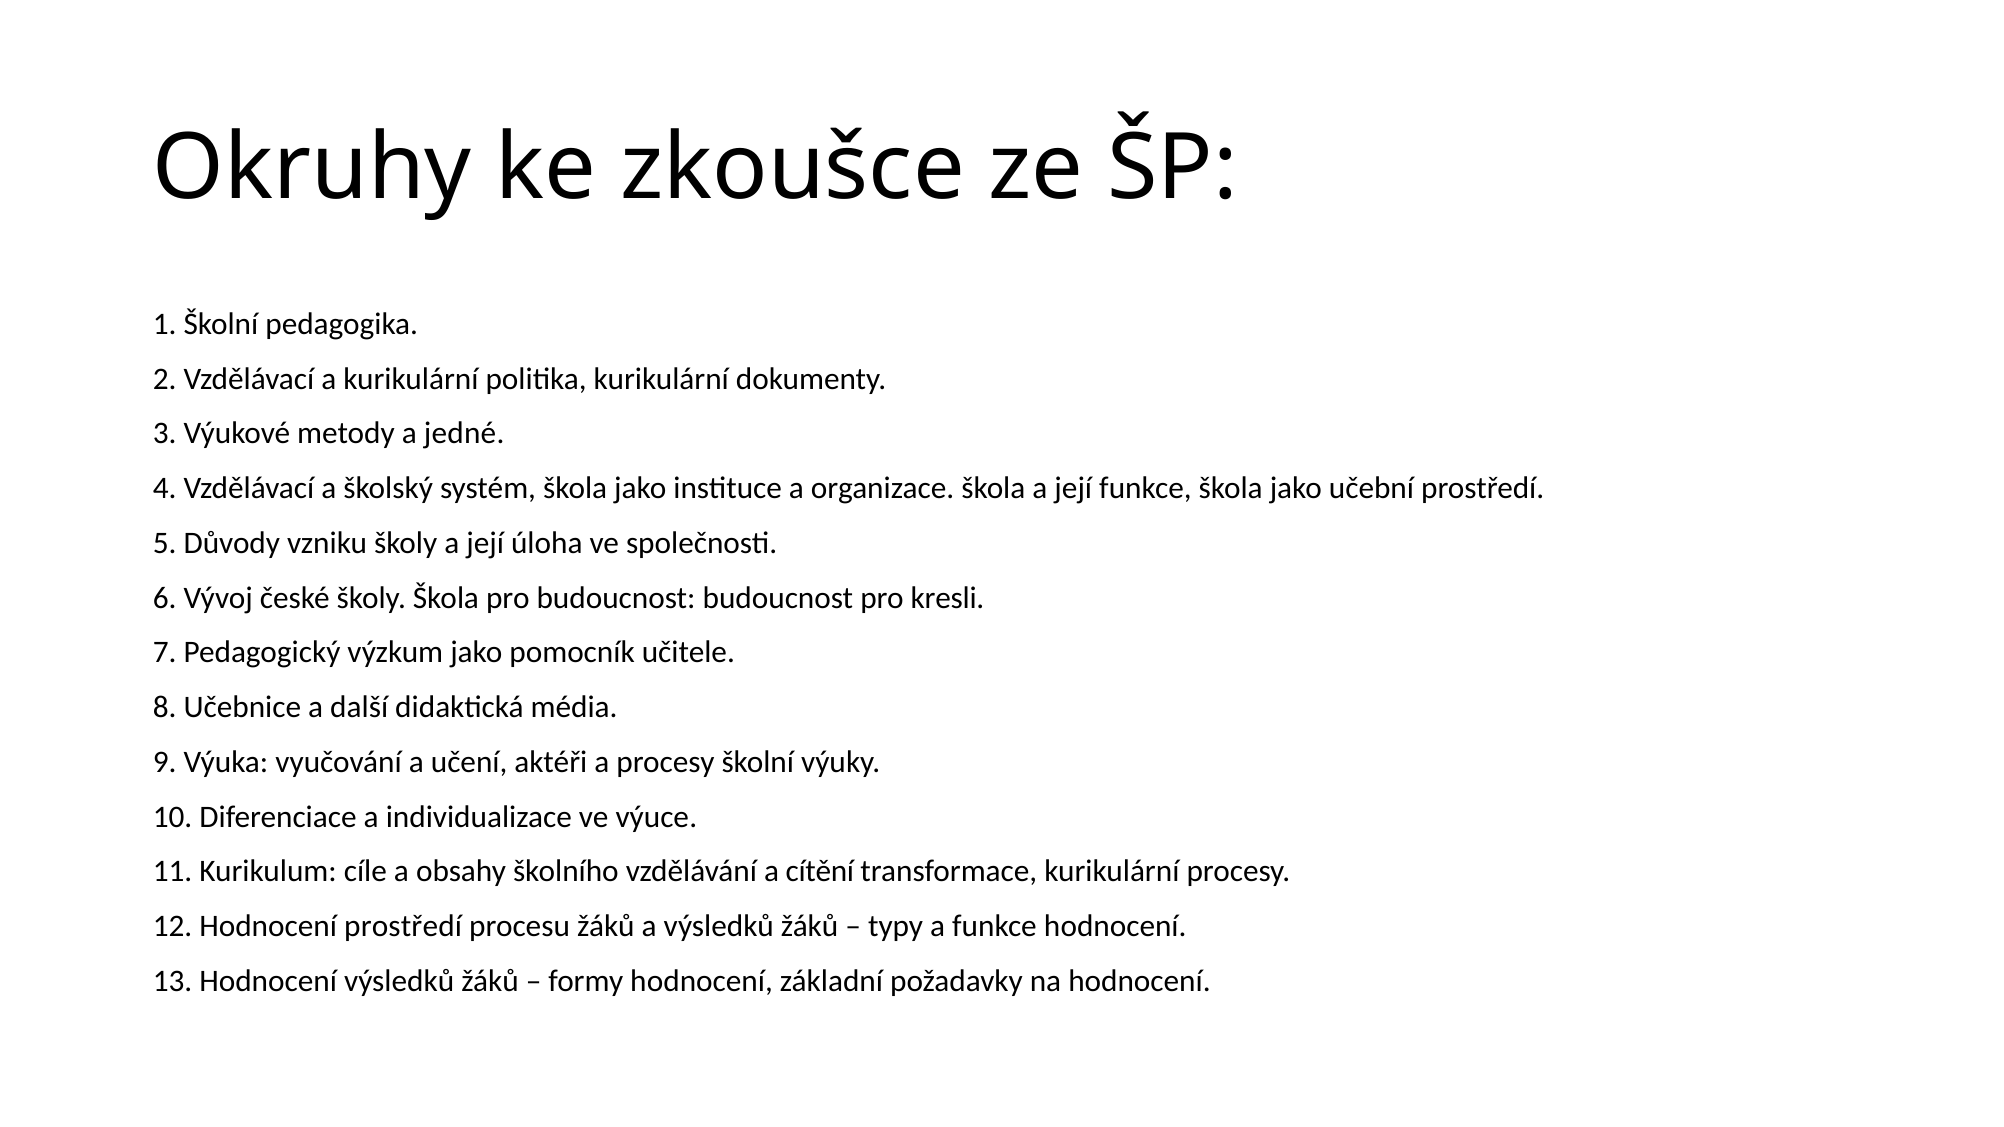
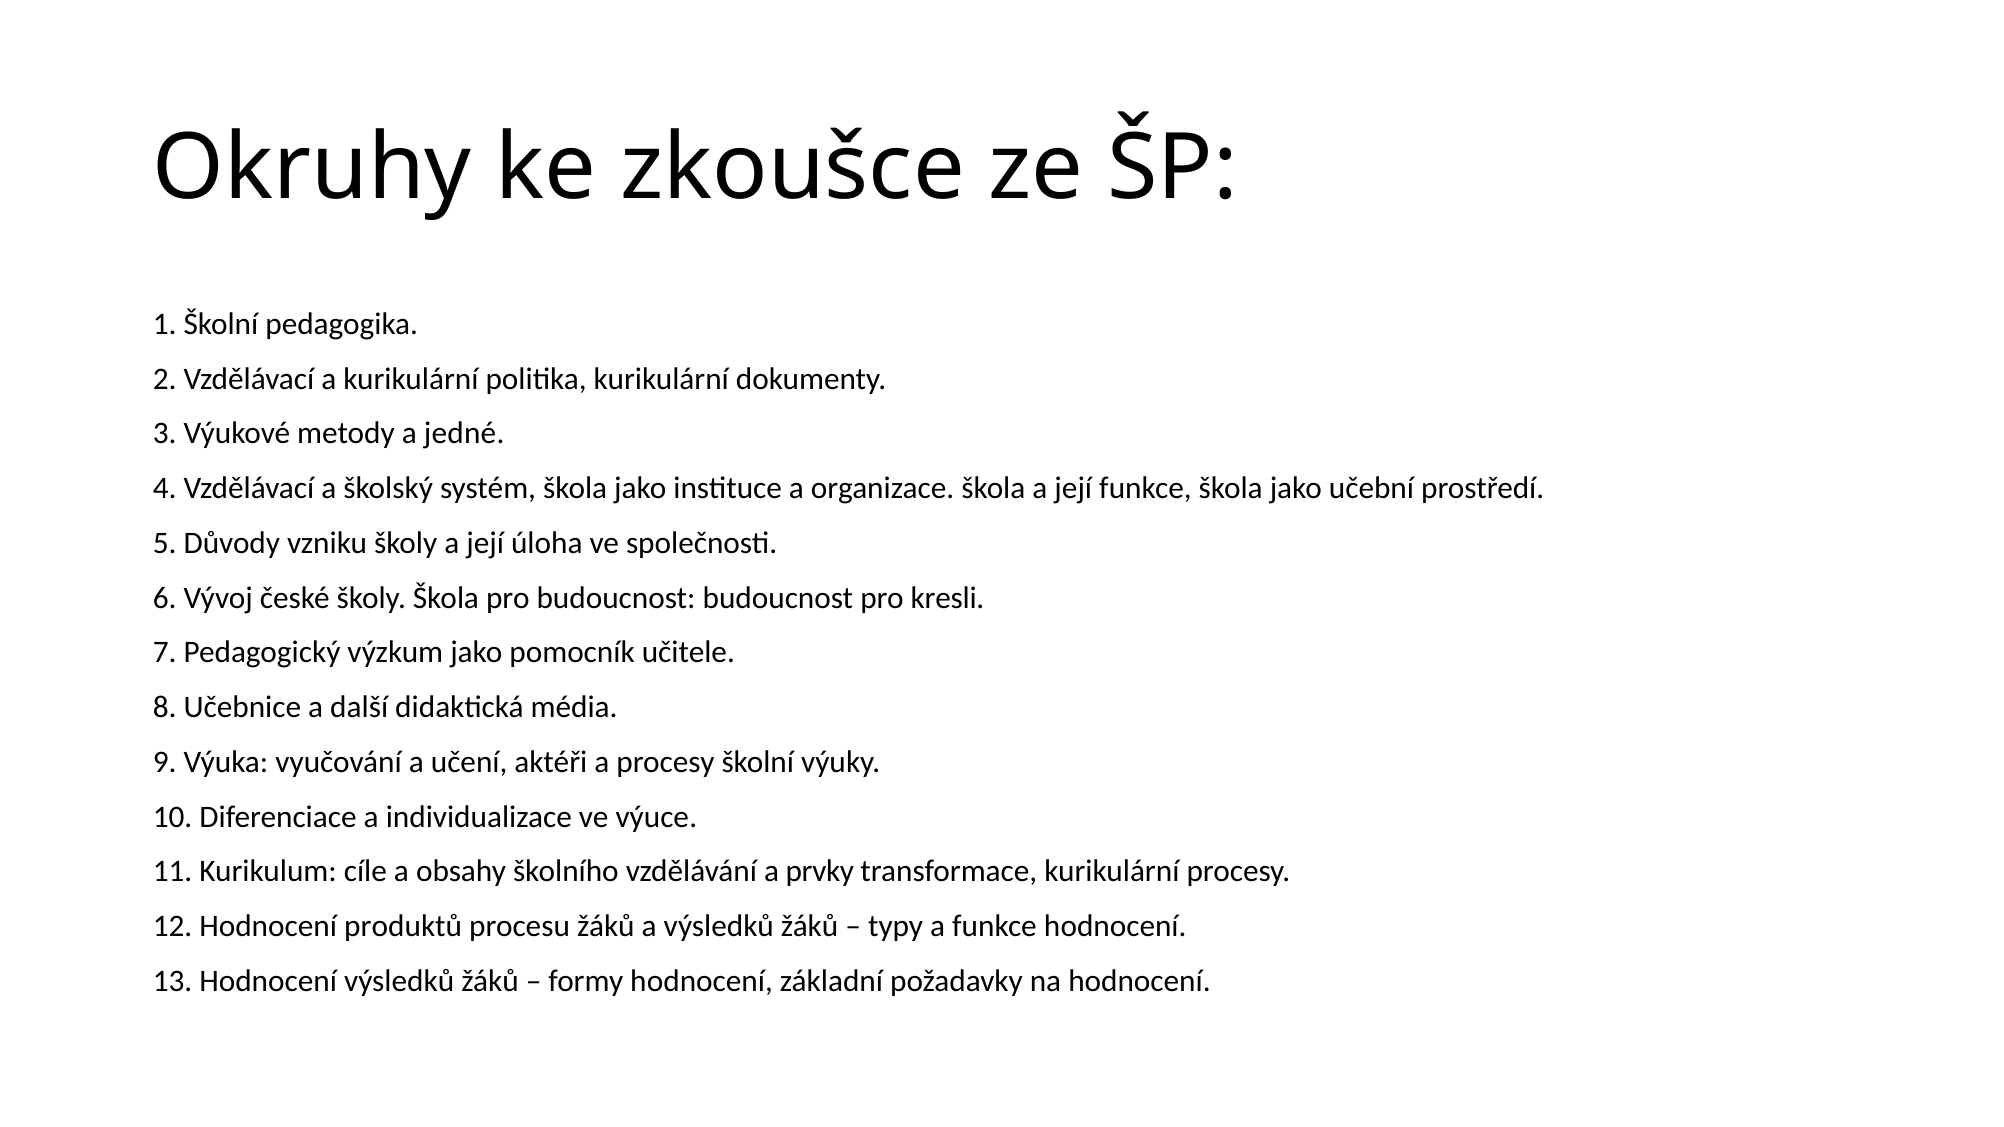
cítění: cítění -> prvky (820, 872)
Hodnocení prostředí: prostředí -> produktů (403, 926)
